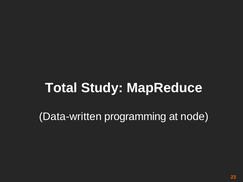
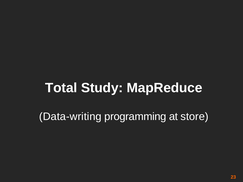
Data-written: Data-written -> Data-writing (70, 117)
node: node -> store (195, 117)
